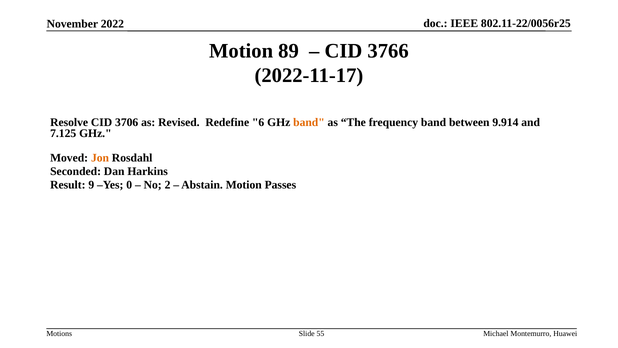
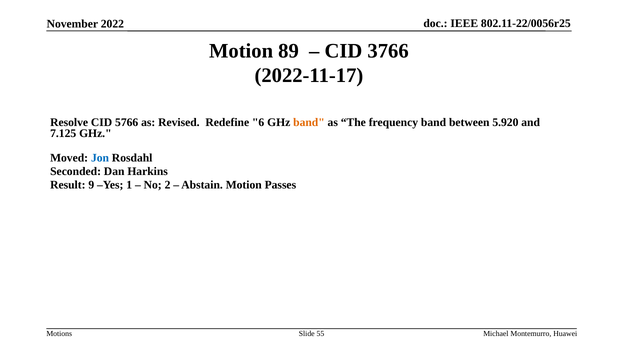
3706: 3706 -> 5766 (127, 122)
9.914: 9.914 -> 5.920 (505, 122)
Jon colour: orange -> blue (100, 158)
0: 0 -> 1 (129, 185)
